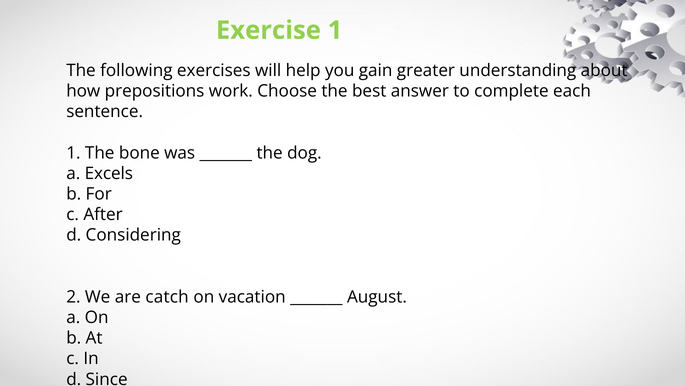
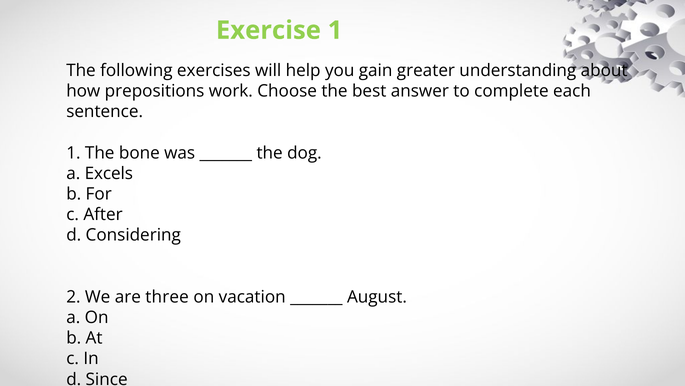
catch: catch -> three (167, 296)
